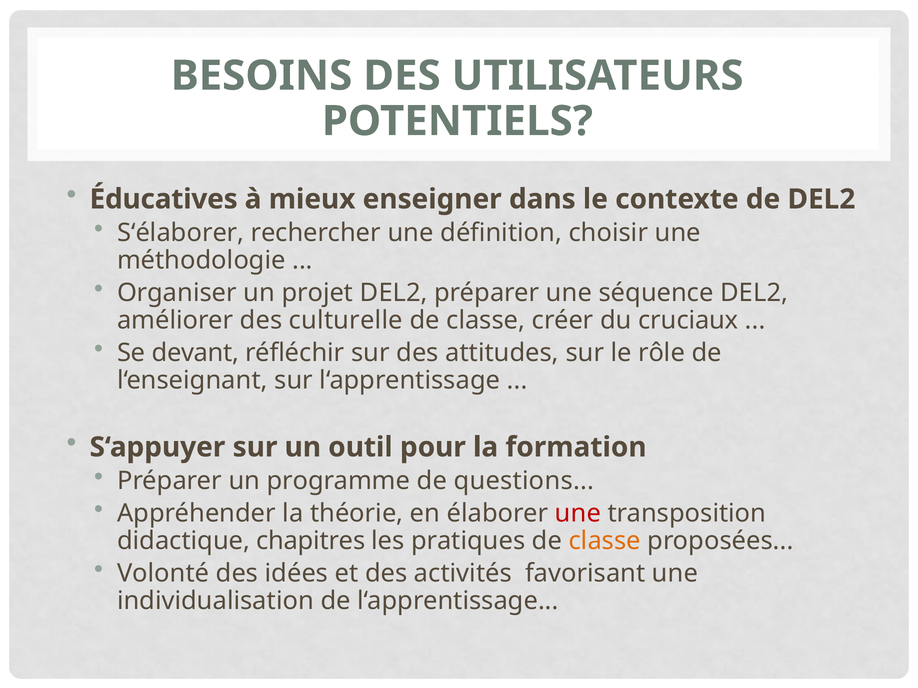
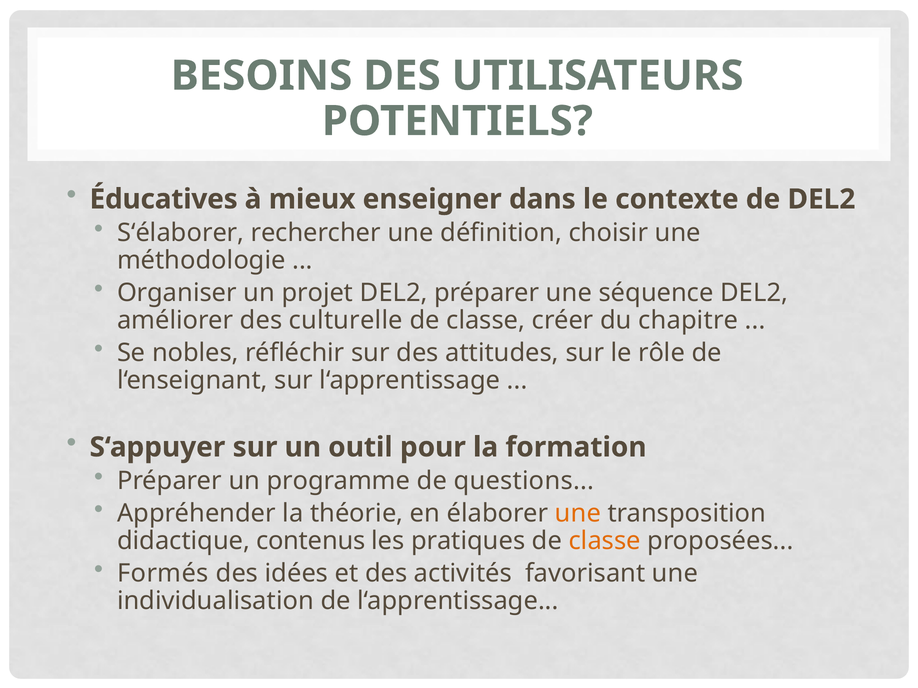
cruciaux: cruciaux -> chapitre (688, 321)
devant: devant -> nobles (195, 353)
une colour: red -> orange (578, 514)
chapitres: chapitres -> contenus (311, 541)
Volonté: Volonté -> Formés (163, 574)
